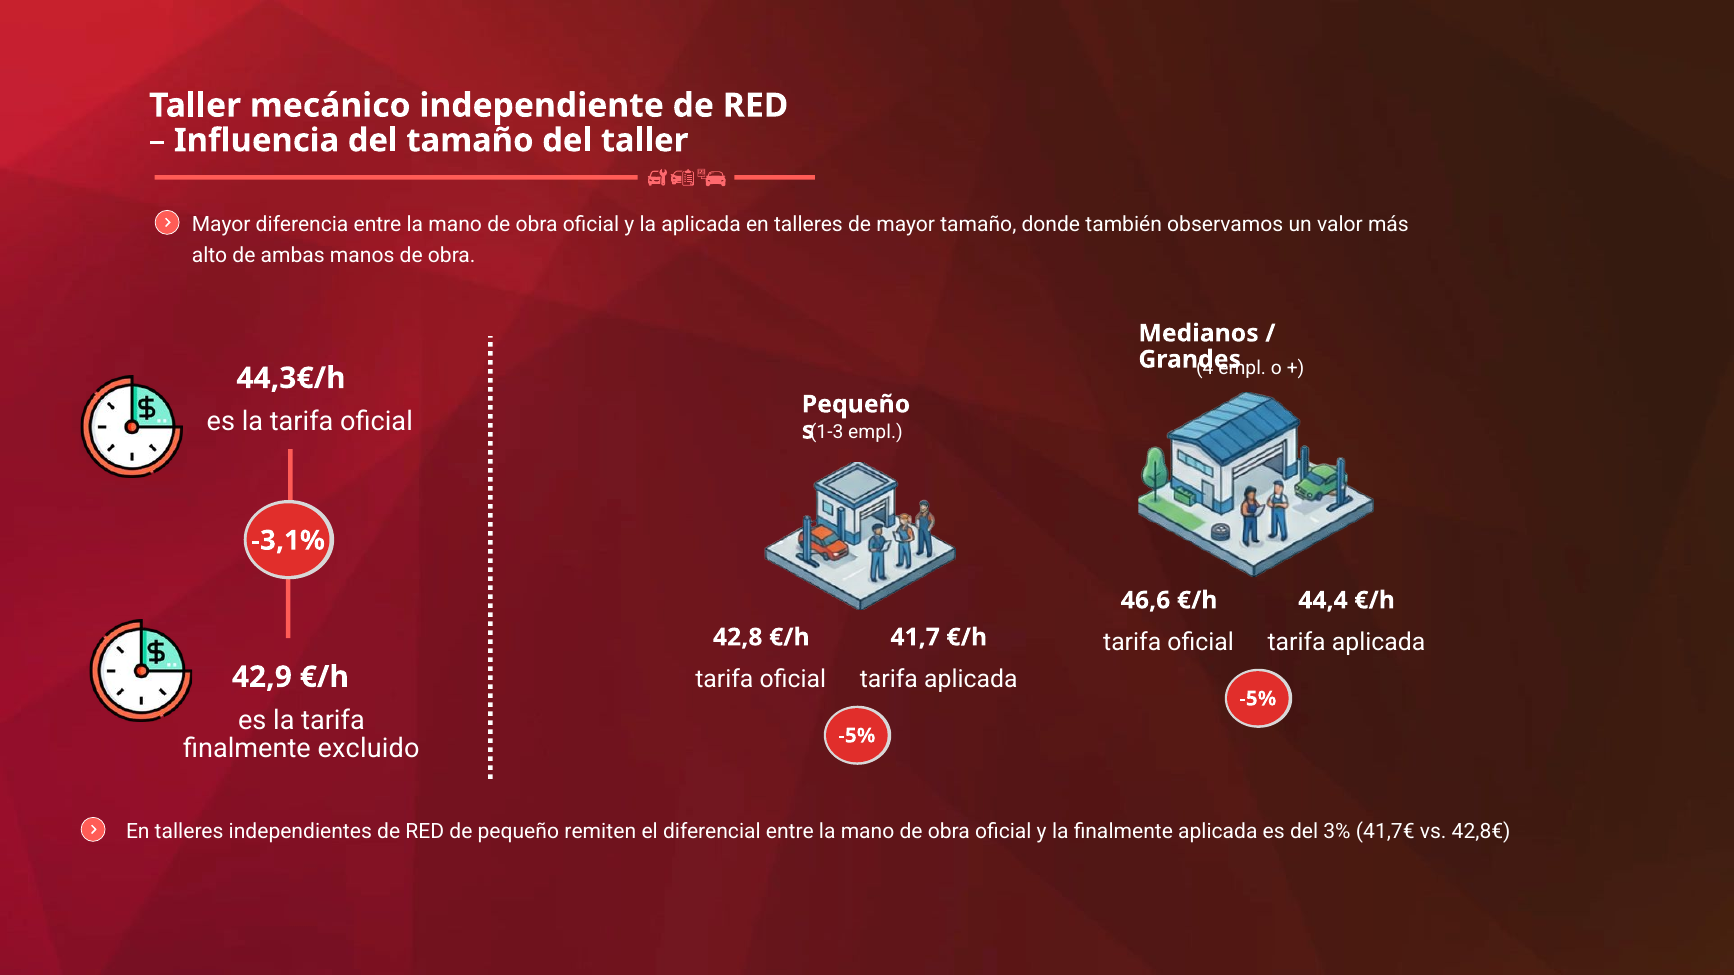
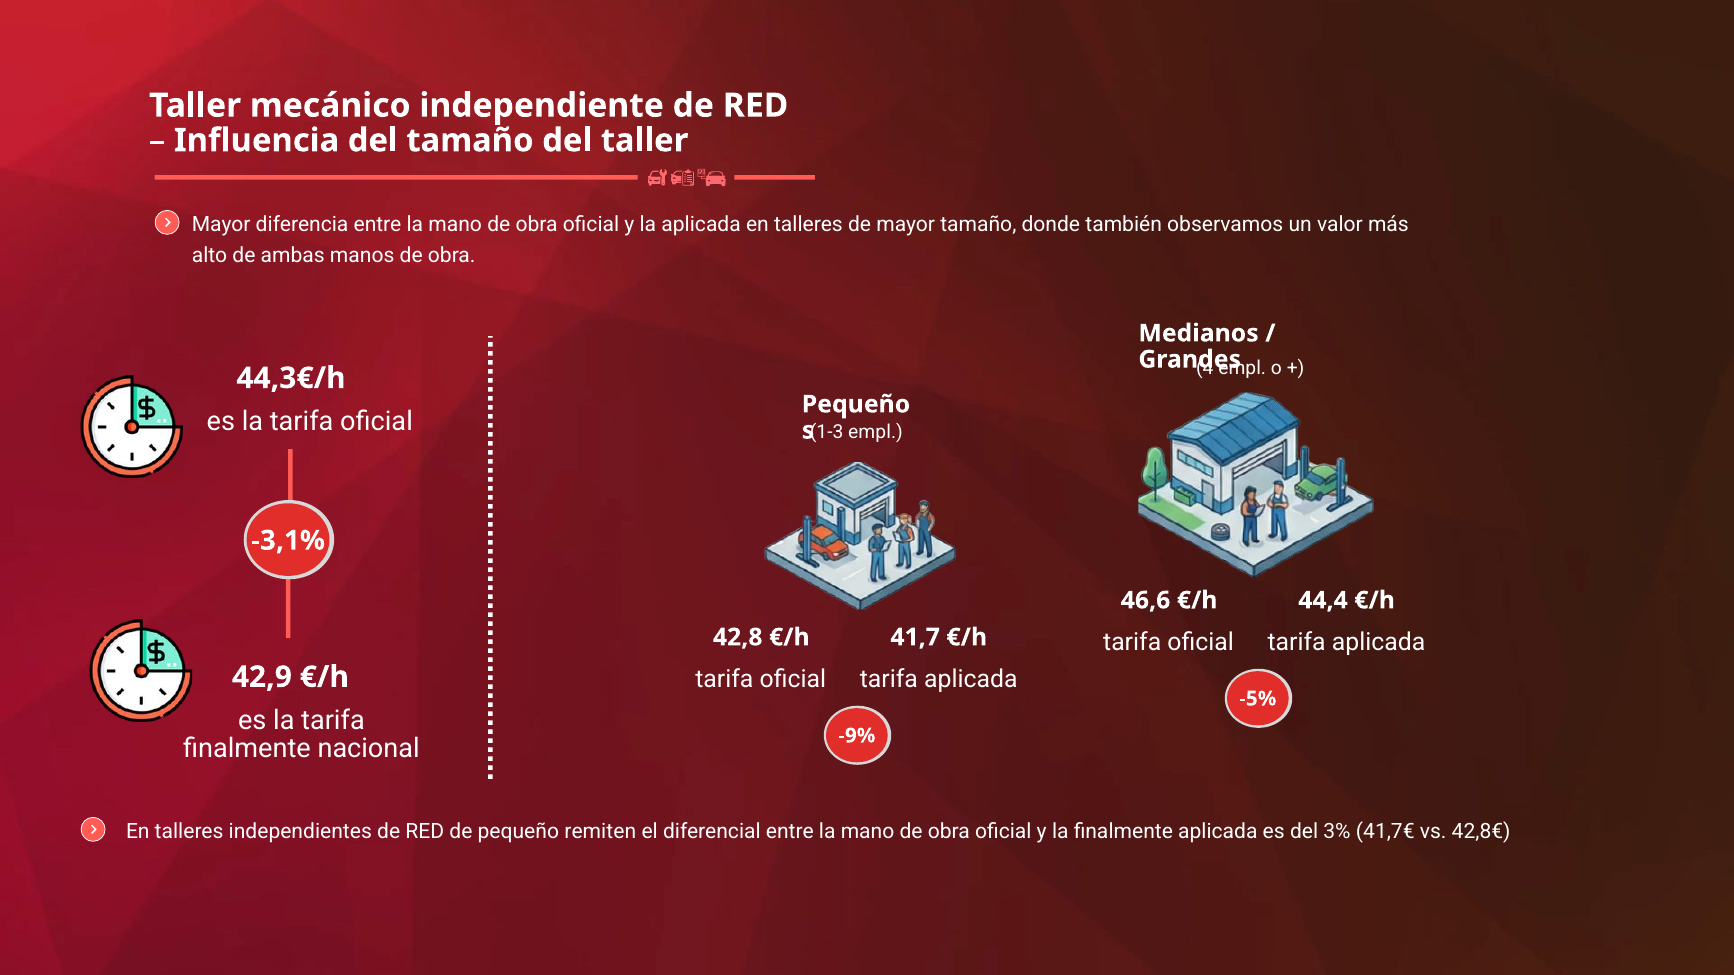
-5%: -5% -> -9% (857, 736)
excluido: excluido -> nacional (369, 749)
